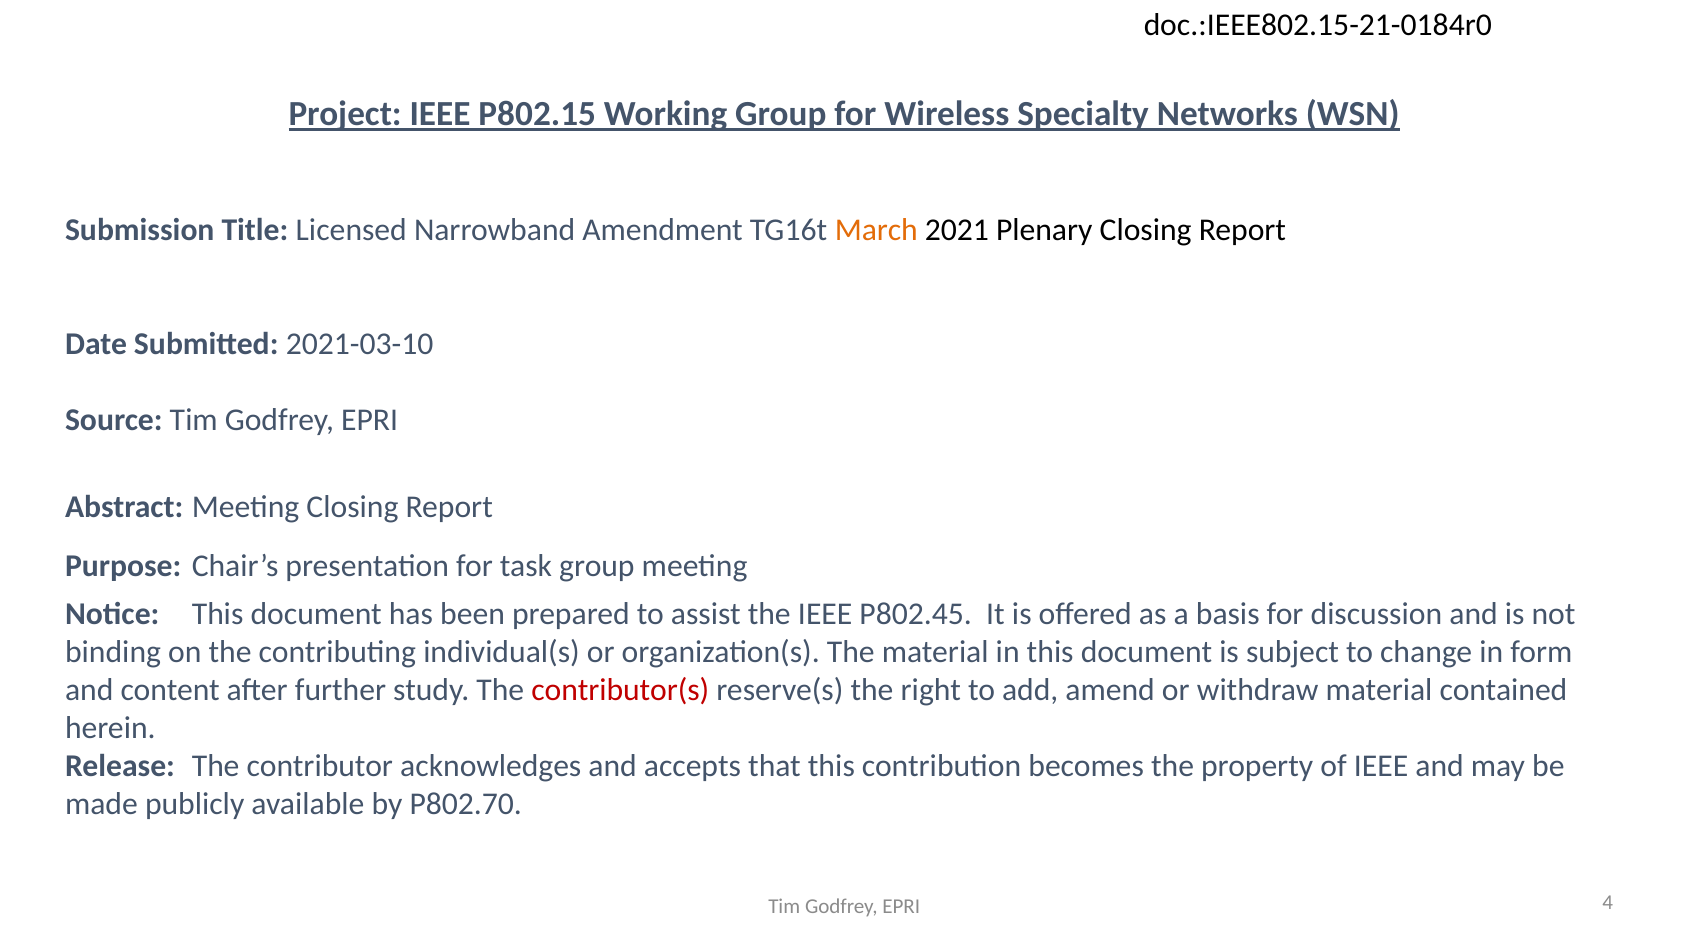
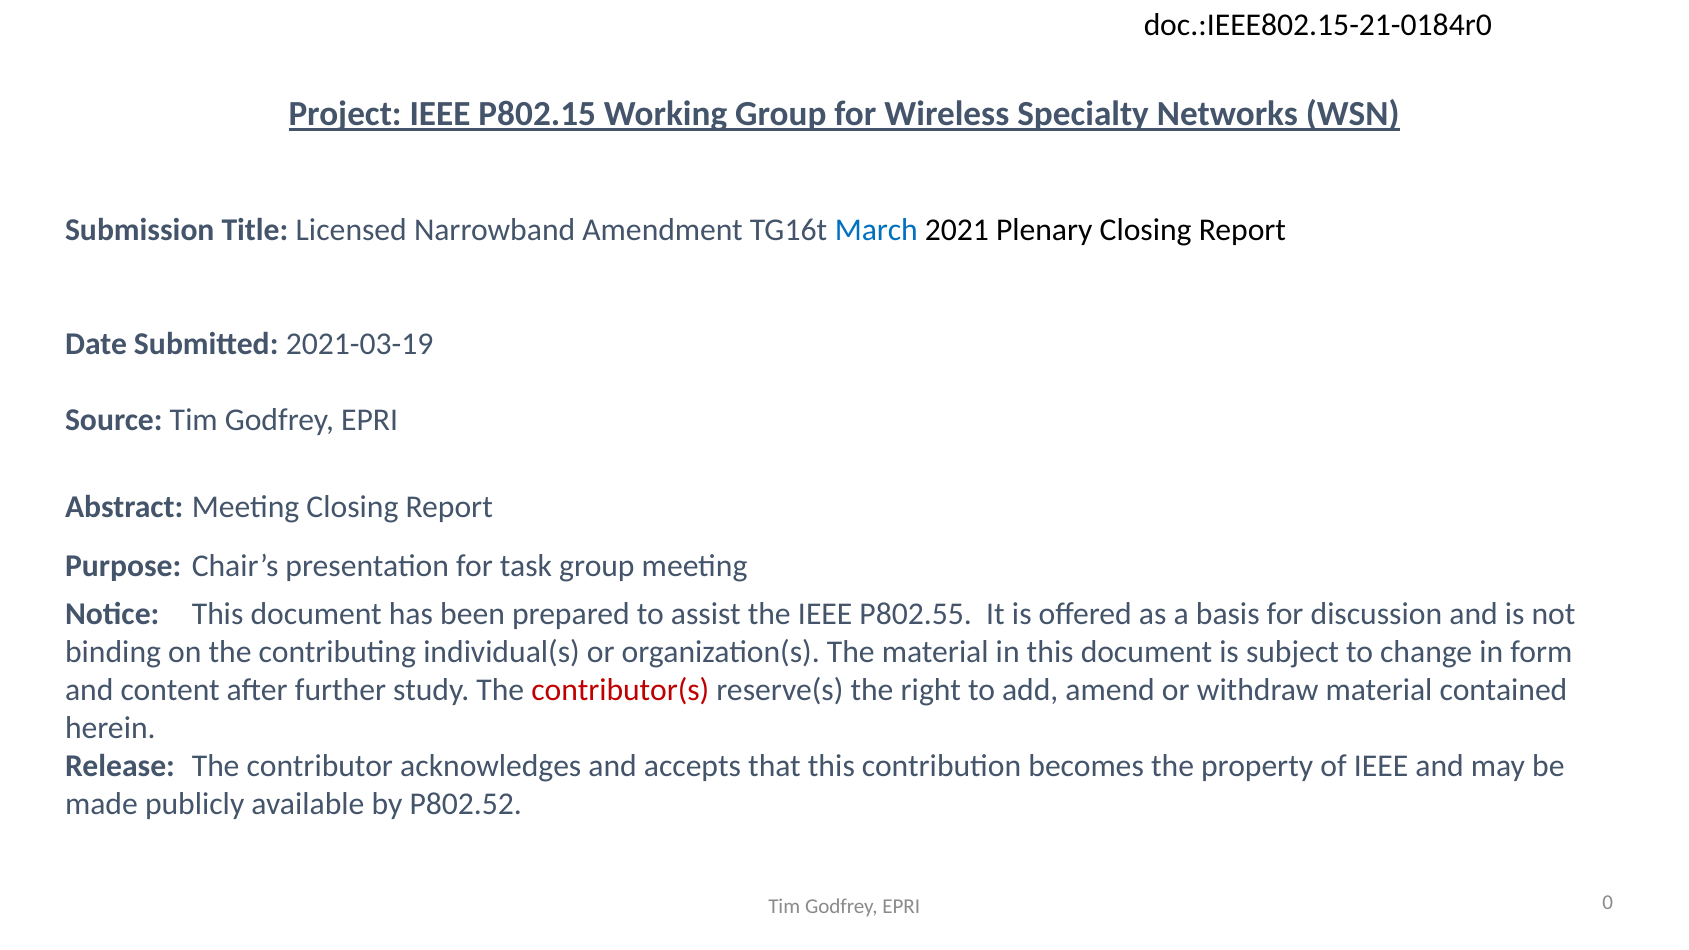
March colour: orange -> blue (876, 230)
2021-03-10: 2021-03-10 -> 2021-03-19 (360, 344)
P802.45: P802.45 -> P802.55 (916, 614)
P802.70: P802.70 -> P802.52 (466, 804)
4: 4 -> 0 (1608, 903)
